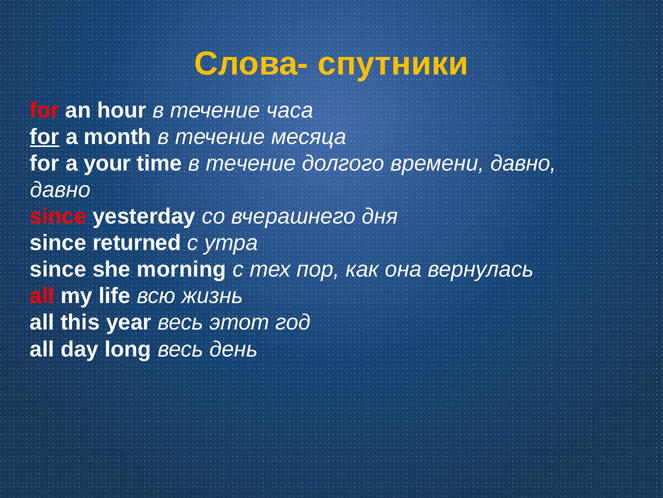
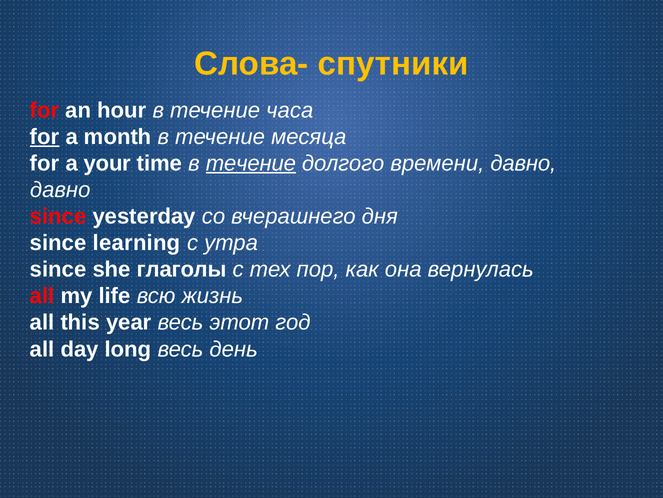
течение underline: none -> present (251, 163)
returned: returned -> learning (137, 243)
morning: morning -> глаголы (182, 269)
